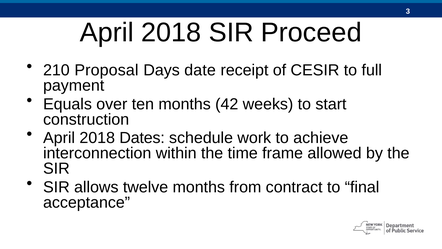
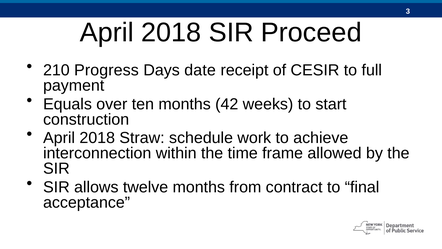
Proposal: Proposal -> Progress (106, 70)
Dates: Dates -> Straw (142, 138)
